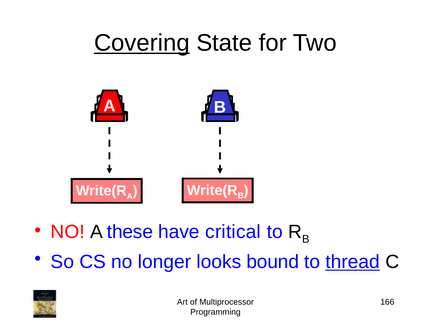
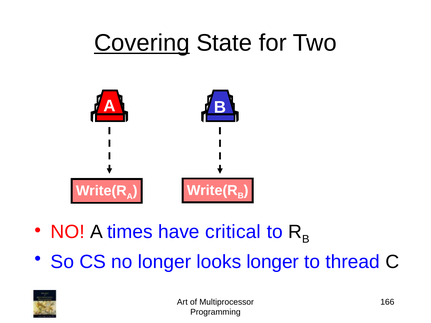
these: these -> times (130, 232)
looks bound: bound -> longer (273, 262)
thread underline: present -> none (353, 262)
